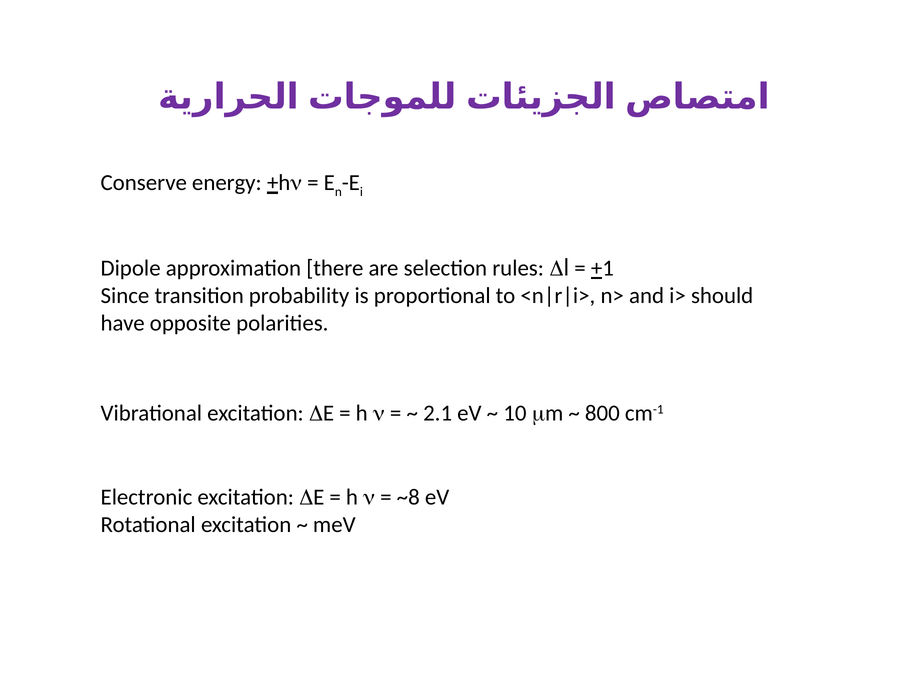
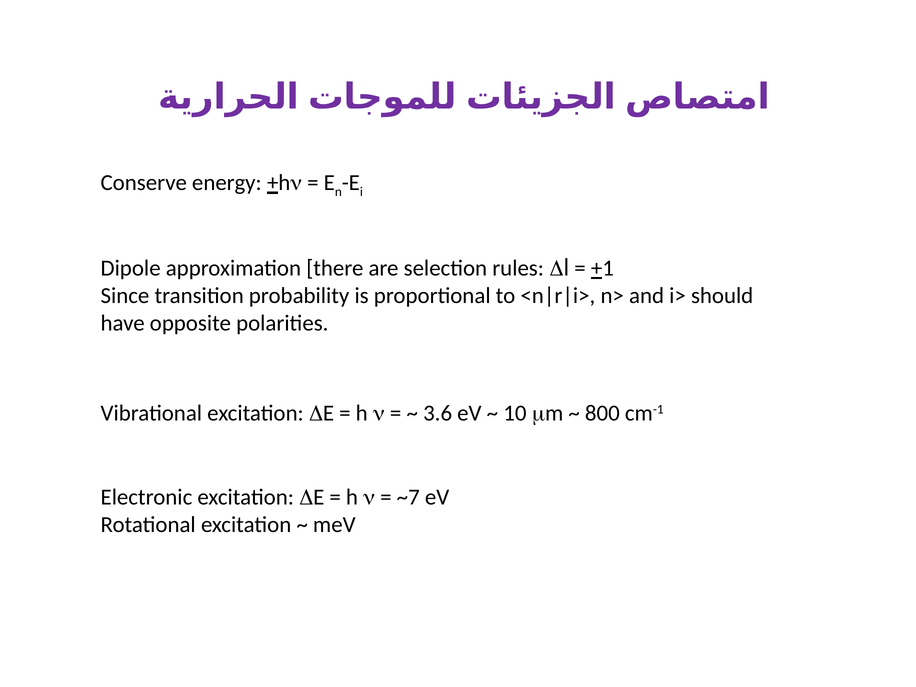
2.1: 2.1 -> 3.6 (438, 413)
~8: ~8 -> ~7 (408, 497)
